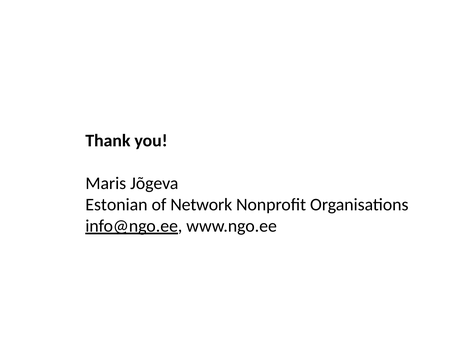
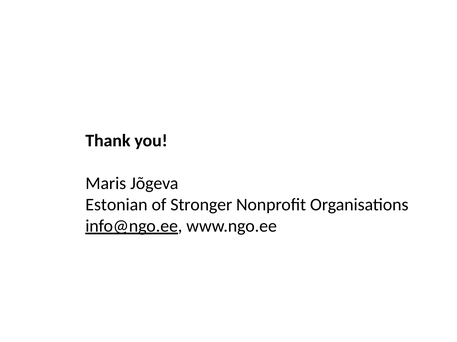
Network: Network -> Stronger (201, 205)
